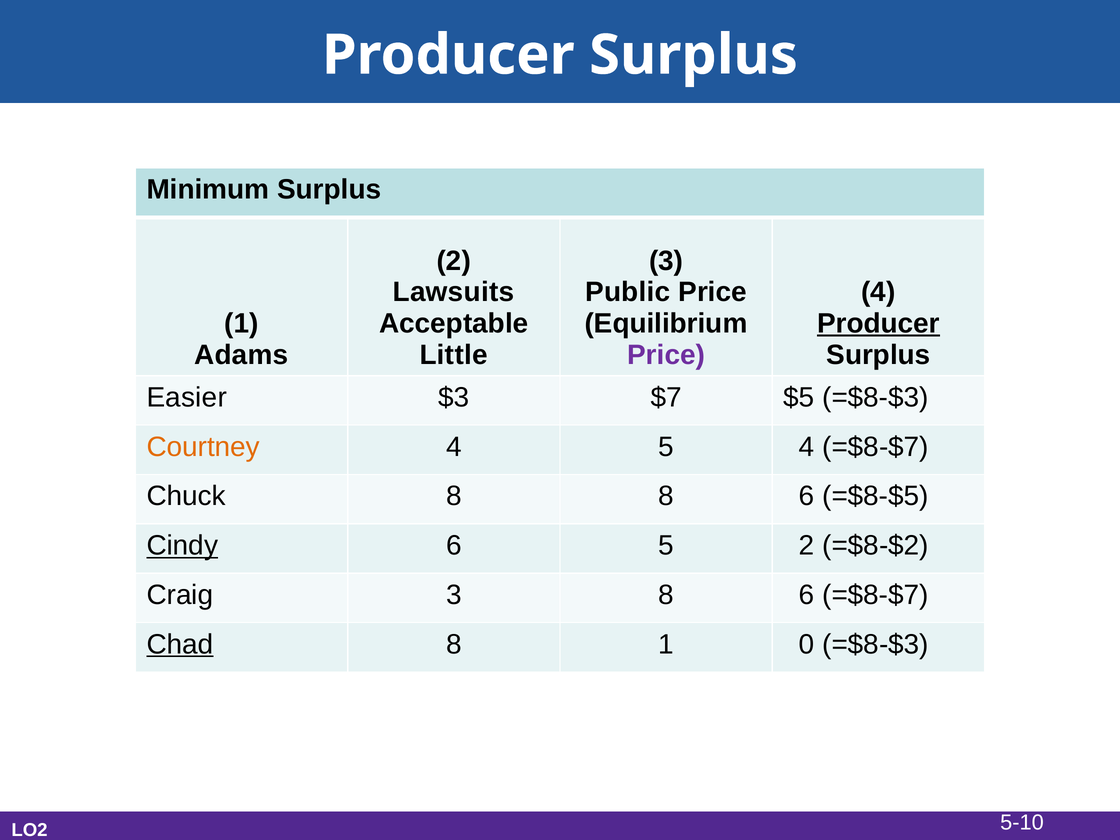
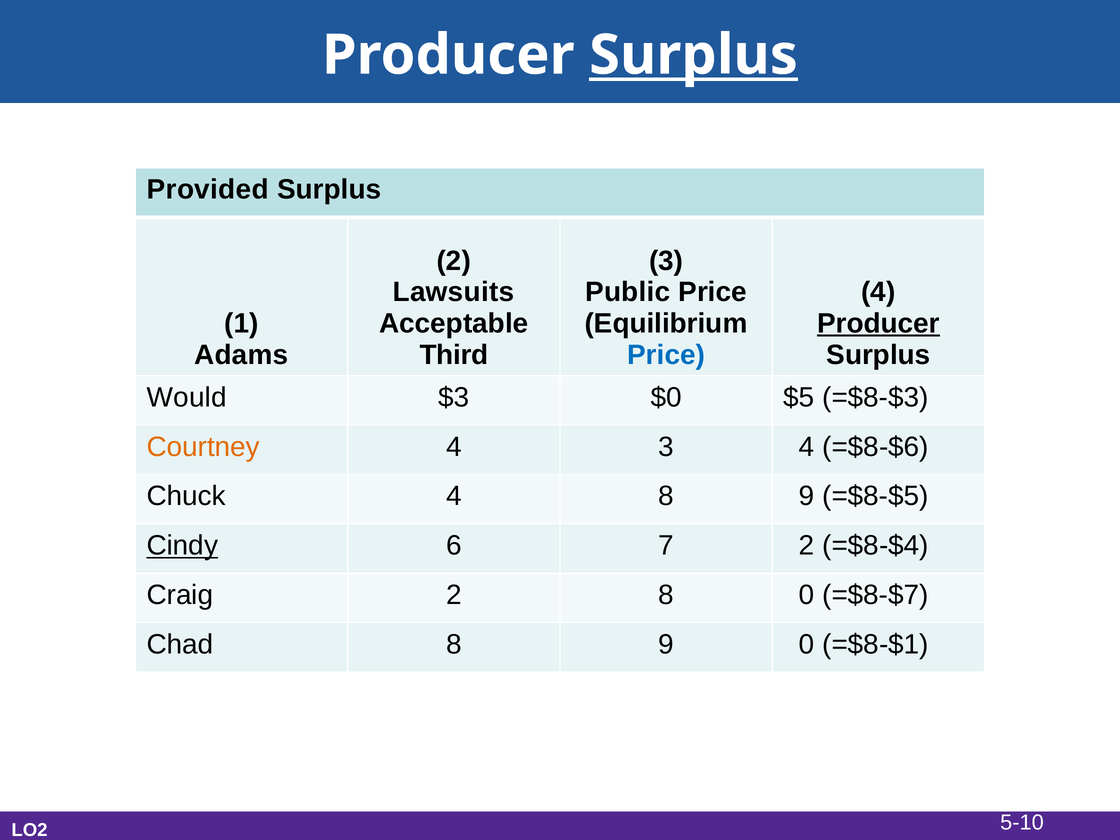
Surplus underline: none -> present (694, 55)
Minimum: Minimum -> Provided (208, 190)
Little: Little -> Third (454, 355)
Price colour: purple -> blue (666, 355)
Easier: Easier -> Would (187, 397)
$7: $7 -> $0 (666, 397)
4 5: 5 -> 3 (666, 447)
4 =$8-$7: =$8-$7 -> =$8-$6 (876, 447)
Chuck 8: 8 -> 4 (454, 496)
6: 6 -> 9 (807, 496)
6 5: 5 -> 7 (666, 546)
=$8-$2: =$8-$2 -> =$8-$4 (876, 546)
Craig 3: 3 -> 2 (454, 595)
6: 6 -> 0 (807, 595)
Chad underline: present -> none (180, 644)
1: 1 -> 9 (666, 644)
0 =$8-$3: =$8-$3 -> =$8-$1 (876, 644)
